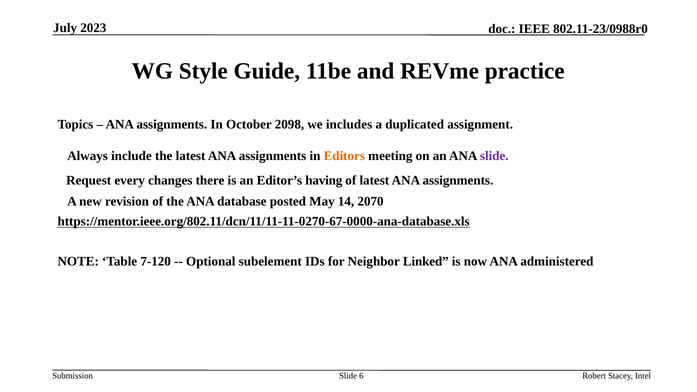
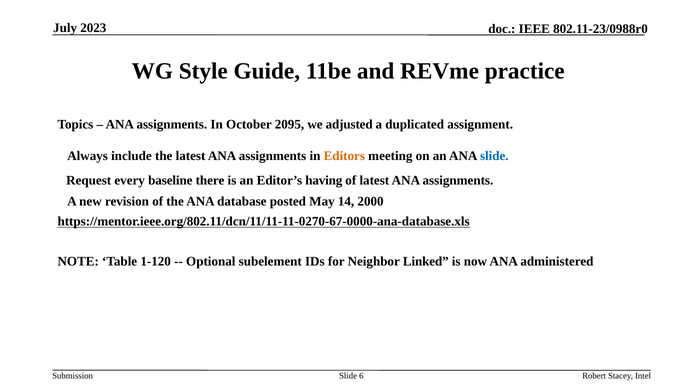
2098: 2098 -> 2095 (289, 125)
includes: includes -> adjusted (349, 125)
slide colour: purple -> blue (494, 156)
changes: changes -> baseline (170, 180)
2070: 2070 -> 2000 (371, 201)
7-120: 7-120 -> 1-120 (156, 261)
